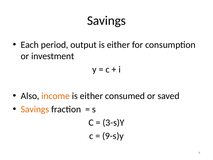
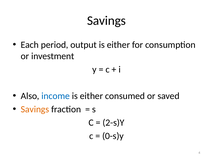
income colour: orange -> blue (56, 96)
3-s)Y: 3-s)Y -> 2-s)Y (113, 122)
9-s)y: 9-s)y -> 0-s)y (113, 136)
